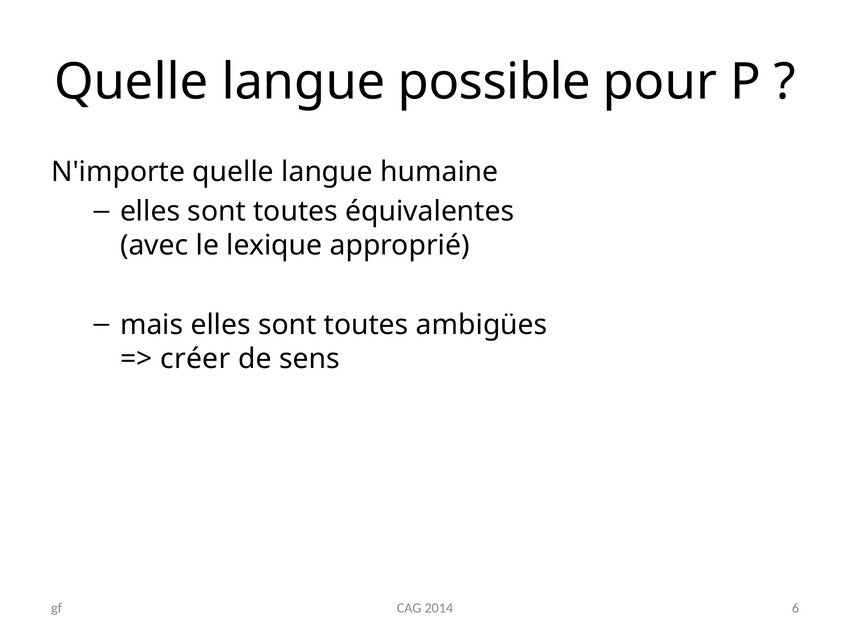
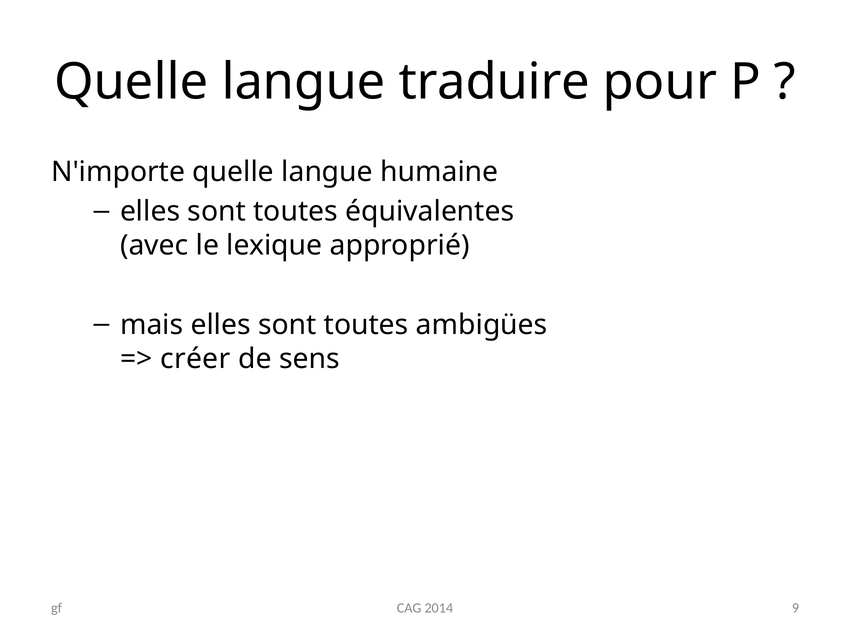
possible: possible -> traduire (494, 82)
6: 6 -> 9 (795, 609)
